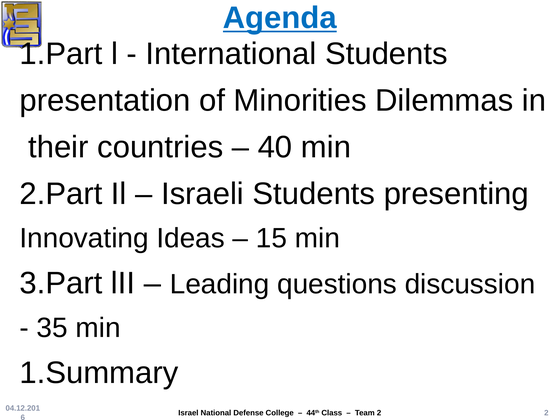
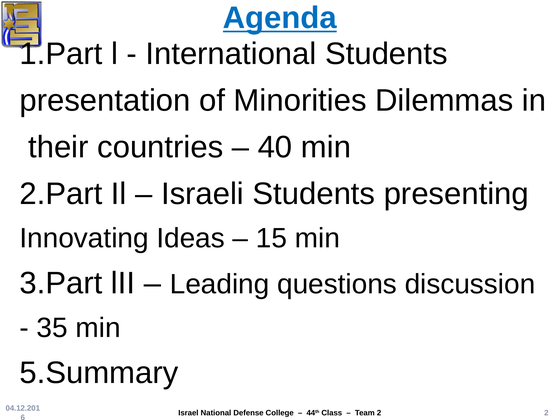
1.Summary: 1.Summary -> 5.Summary (99, 373)
